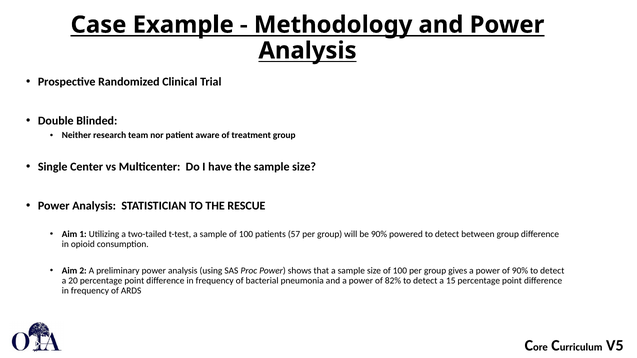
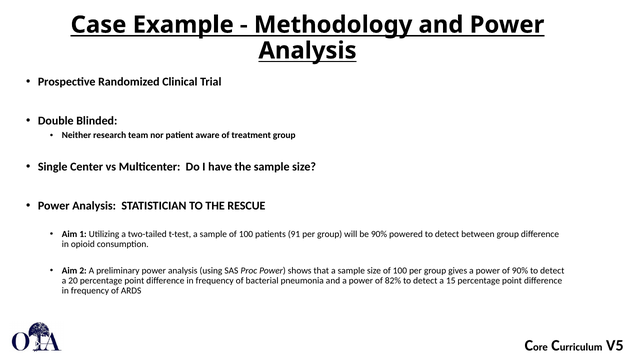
57: 57 -> 91 (294, 234)
